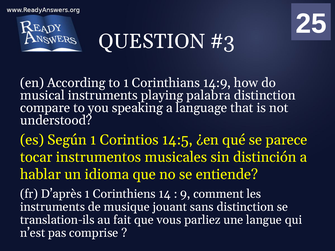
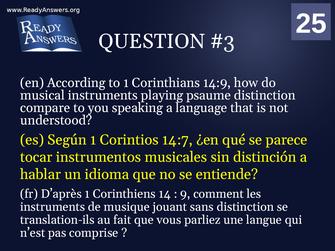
palabra: palabra -> psaume (209, 95)
14:5: 14:5 -> 14:7 (177, 140)
